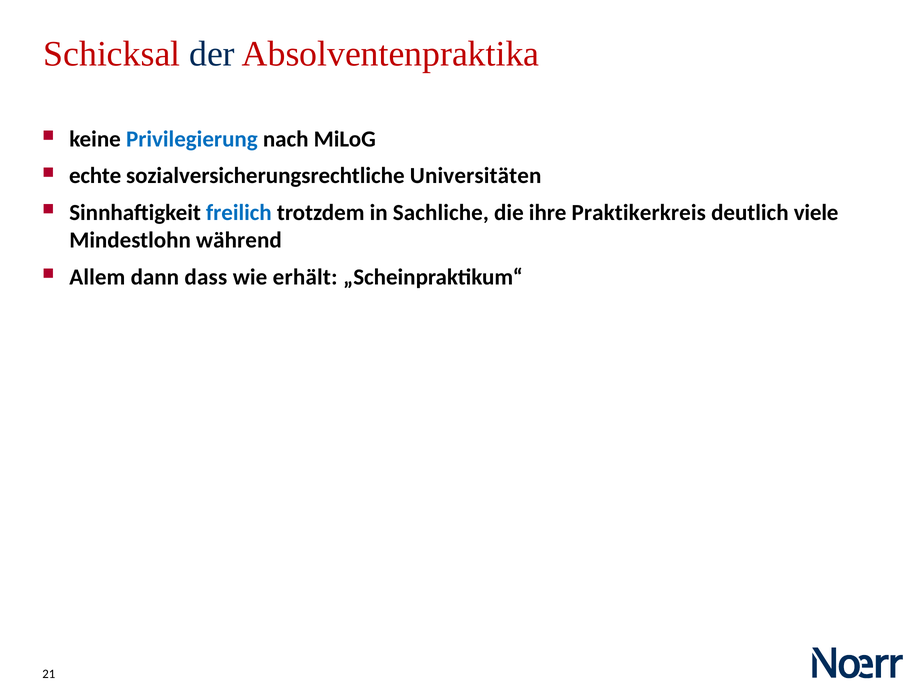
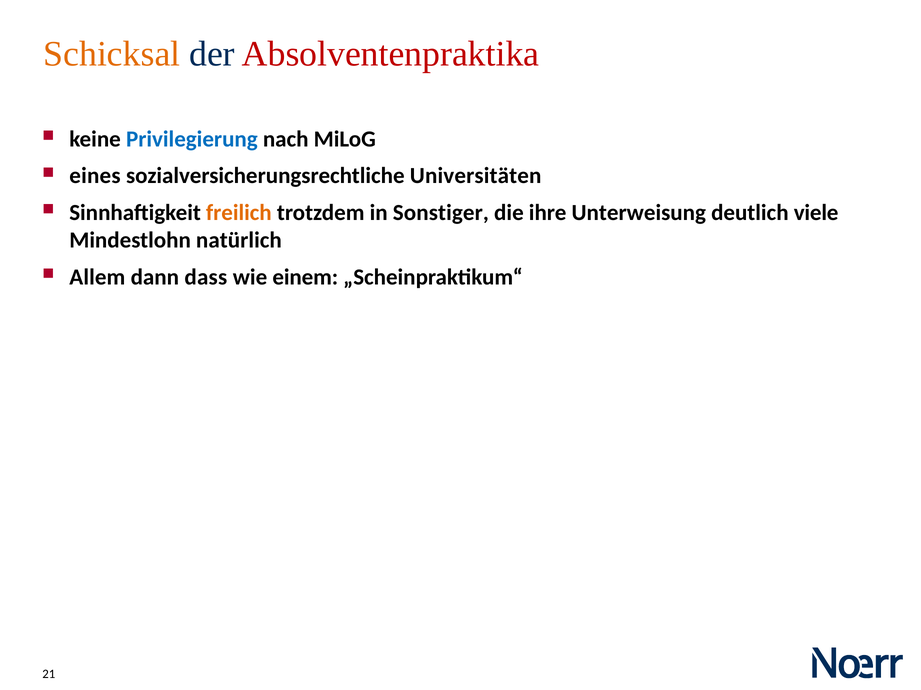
Schicksal colour: red -> orange (112, 54)
echte: echte -> eines (95, 176)
freilich colour: blue -> orange (239, 213)
Sachliche: Sachliche -> Sonstiger (441, 213)
Praktikerkreis: Praktikerkreis -> Unterweisung (639, 213)
während: während -> natürlich (239, 241)
erhält: erhält -> einem (305, 278)
